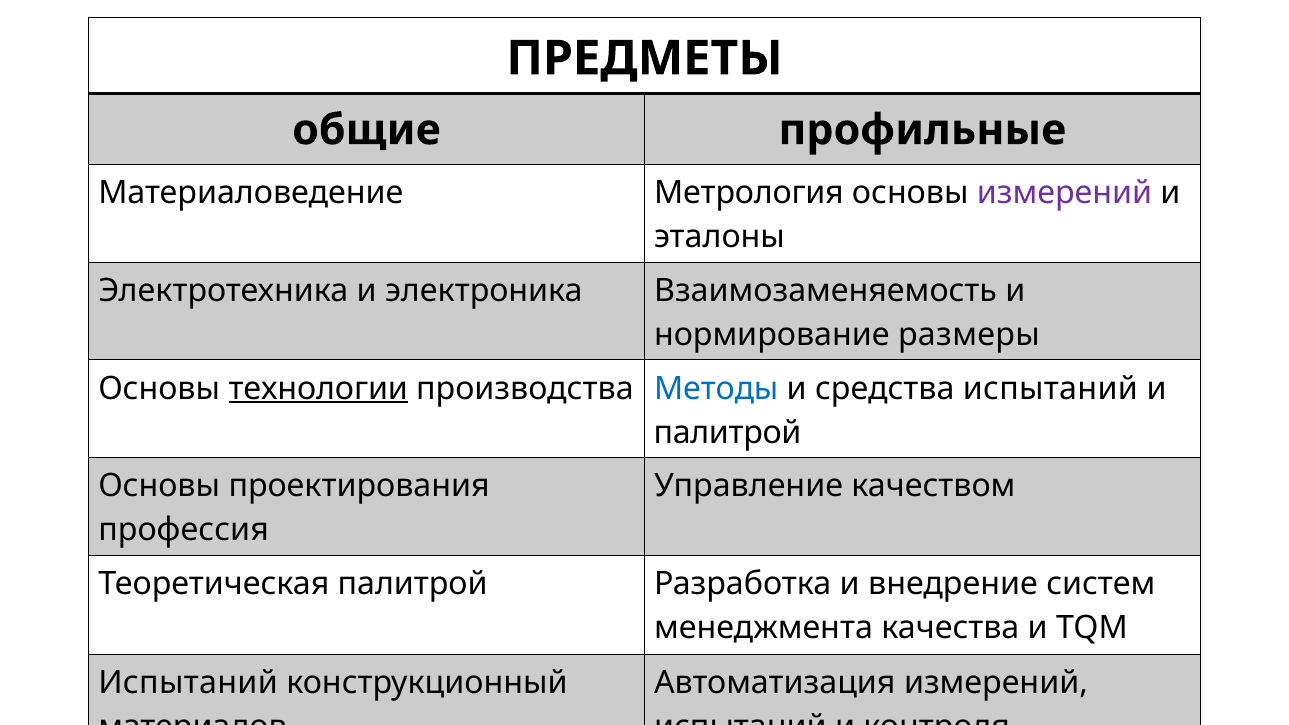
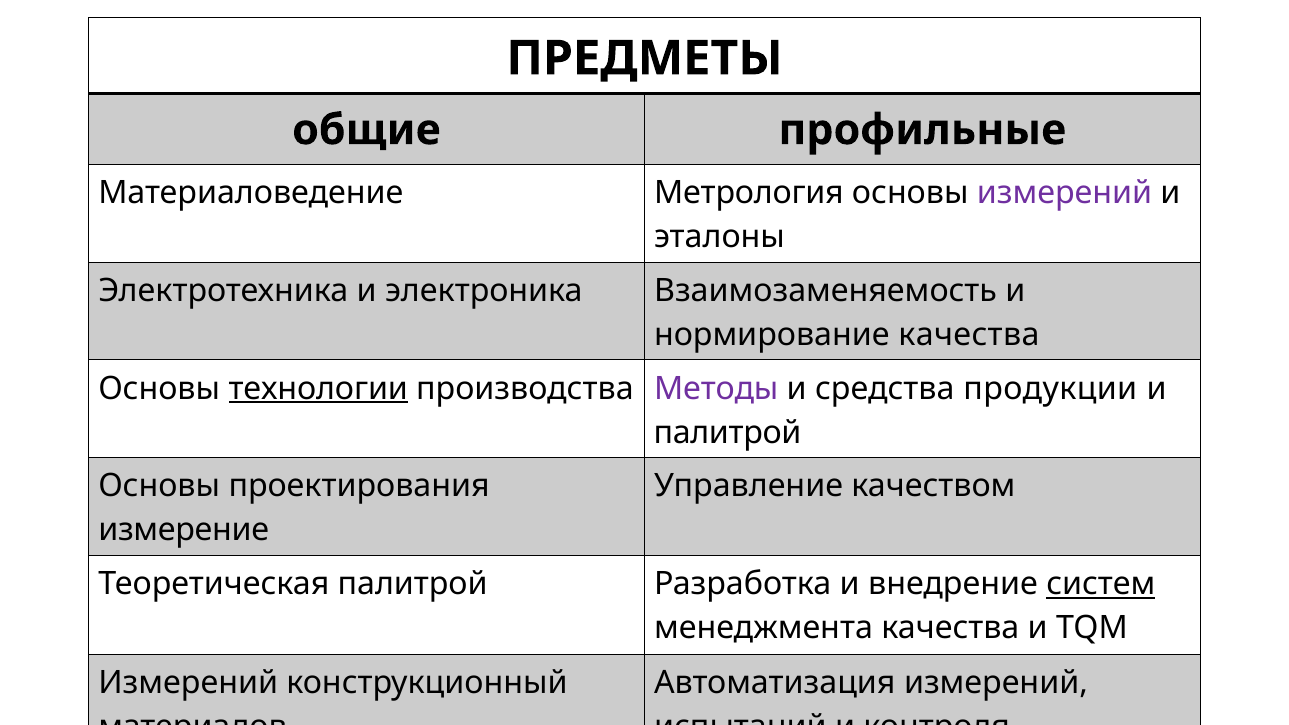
нормирование размеры: размеры -> качества (969, 335)
Методы colour: blue -> purple (716, 389)
средства испытаний: испытаний -> продукции (1050, 389)
профессия: профессия -> измерение (184, 530)
систем underline: none -> present (1101, 584)
Испытаний: Испытаний -> Измерений (188, 683)
